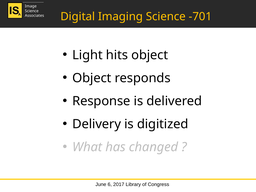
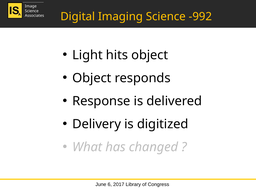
-701: -701 -> -992 (200, 16)
